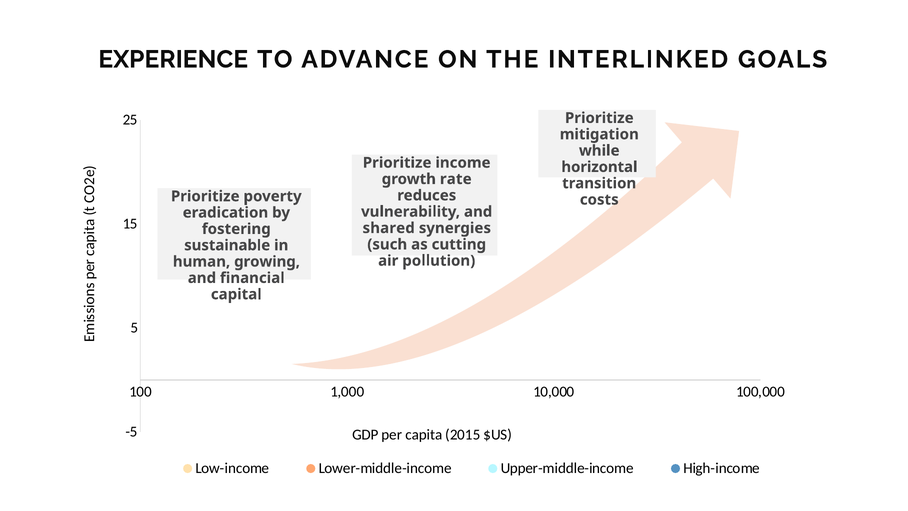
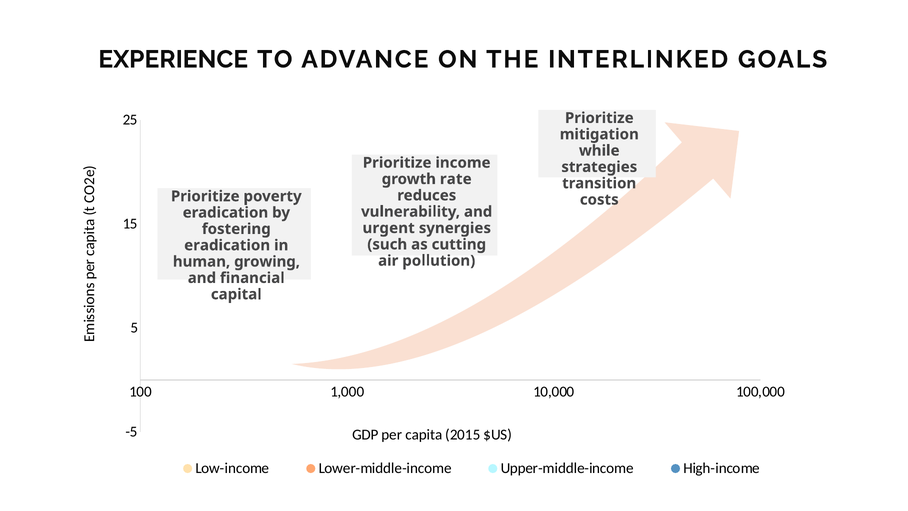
horizontal: horizontal -> strategies (599, 167)
shared: shared -> urgent (389, 228)
sustainable: sustainable -> eradication (227, 245)
